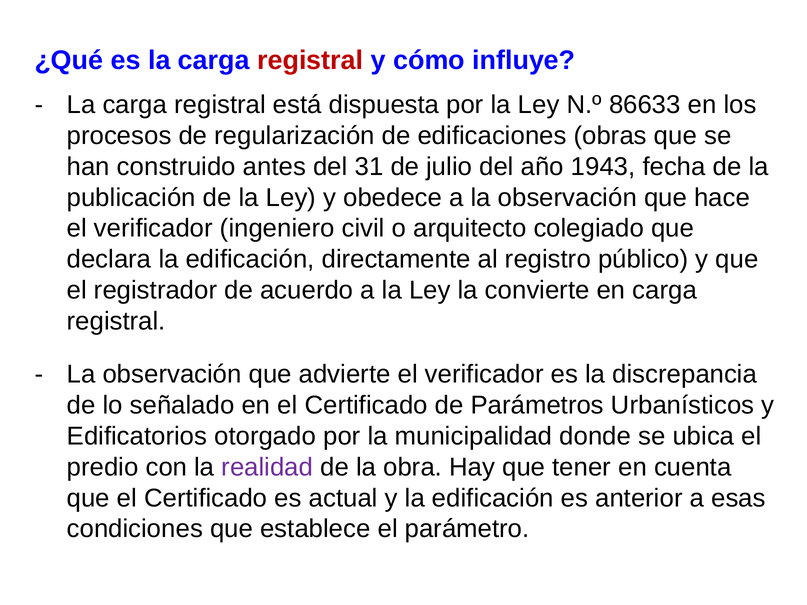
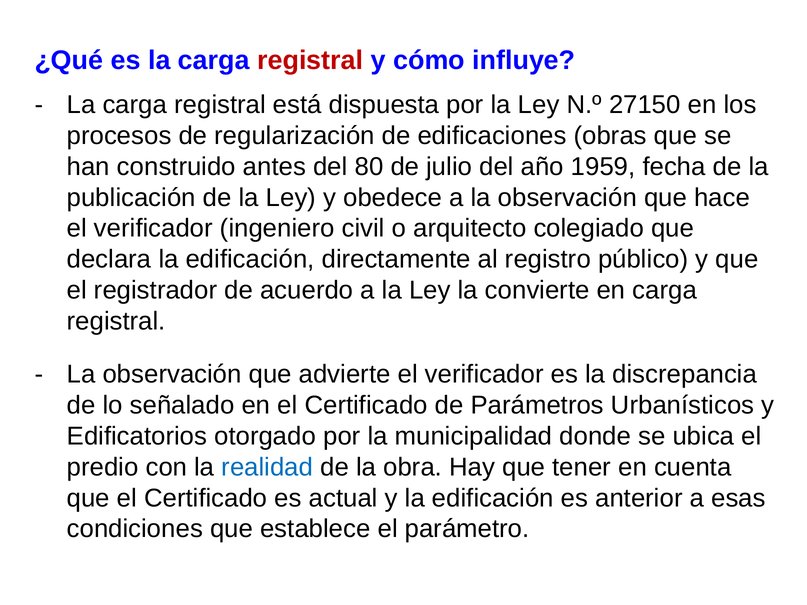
86633: 86633 -> 27150 (645, 105)
31: 31 -> 80 (369, 167)
1943: 1943 -> 1959 (603, 167)
realidad colour: purple -> blue (267, 467)
